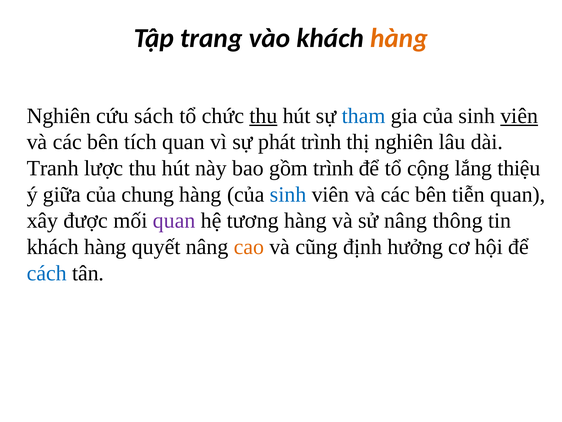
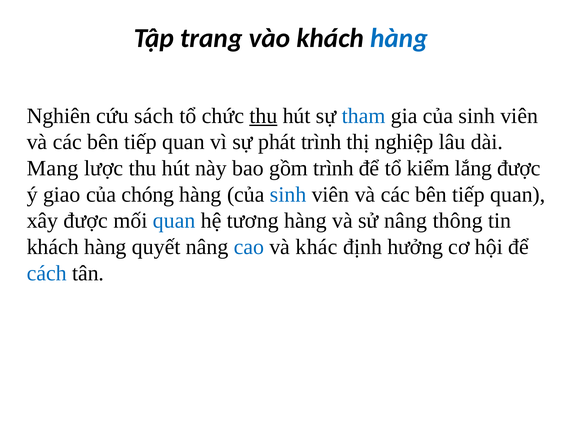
hàng colour: orange -> blue (399, 38)
viên underline: present -> none (519, 116)
tích: tích -> tiếp (140, 142)
thị nghiên: nghiên -> nghiệp (404, 142)
Tranh: Tranh -> Mang (53, 168)
cộng: cộng -> kiểm (428, 168)
lắng thiệu: thiệu -> được (519, 168)
giữa: giữa -> giao (62, 194)
chung: chung -> chóng (148, 194)
tiễn: tiễn -> tiếp (468, 194)
quan colour: purple -> blue (174, 220)
cao colour: orange -> blue (249, 247)
cũng: cũng -> khác (316, 247)
